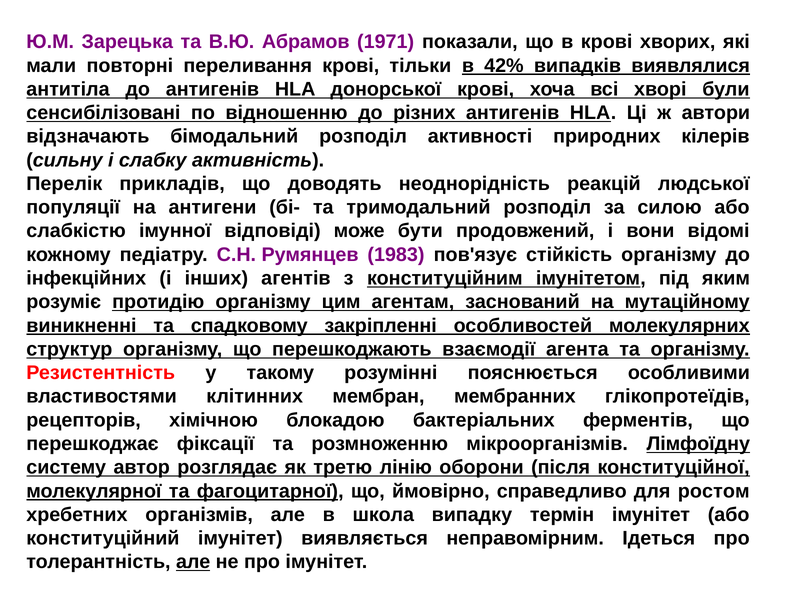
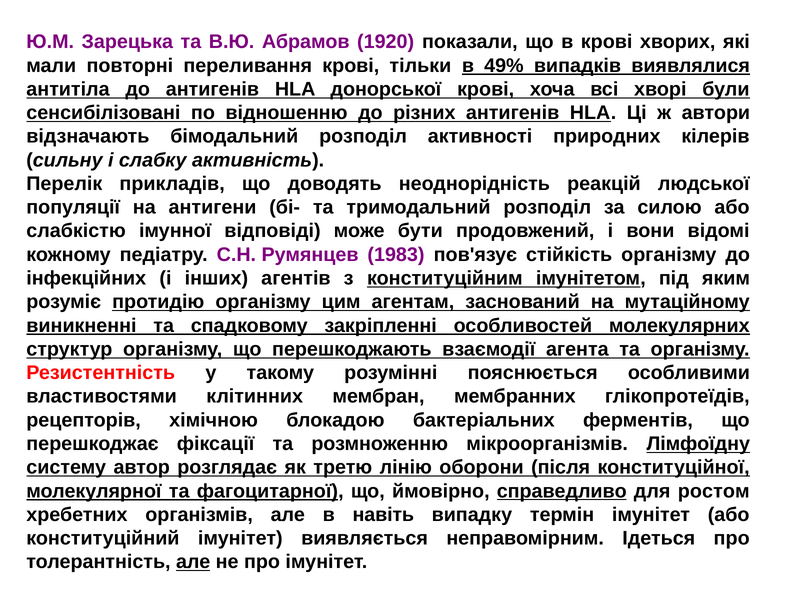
1971: 1971 -> 1920 (386, 42)
42%: 42% -> 49% (504, 66)
справедливо underline: none -> present (562, 492)
школа: школа -> навіть (383, 515)
